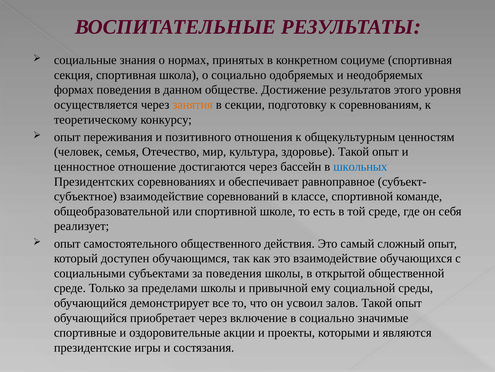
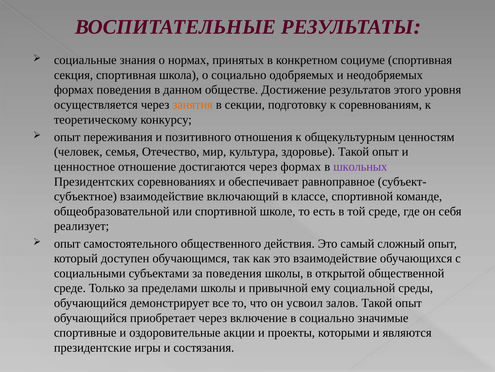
через бассейн: бассейн -> формах (301, 166)
школьных colour: blue -> purple (360, 166)
соревнований: соревнований -> включающий (243, 196)
